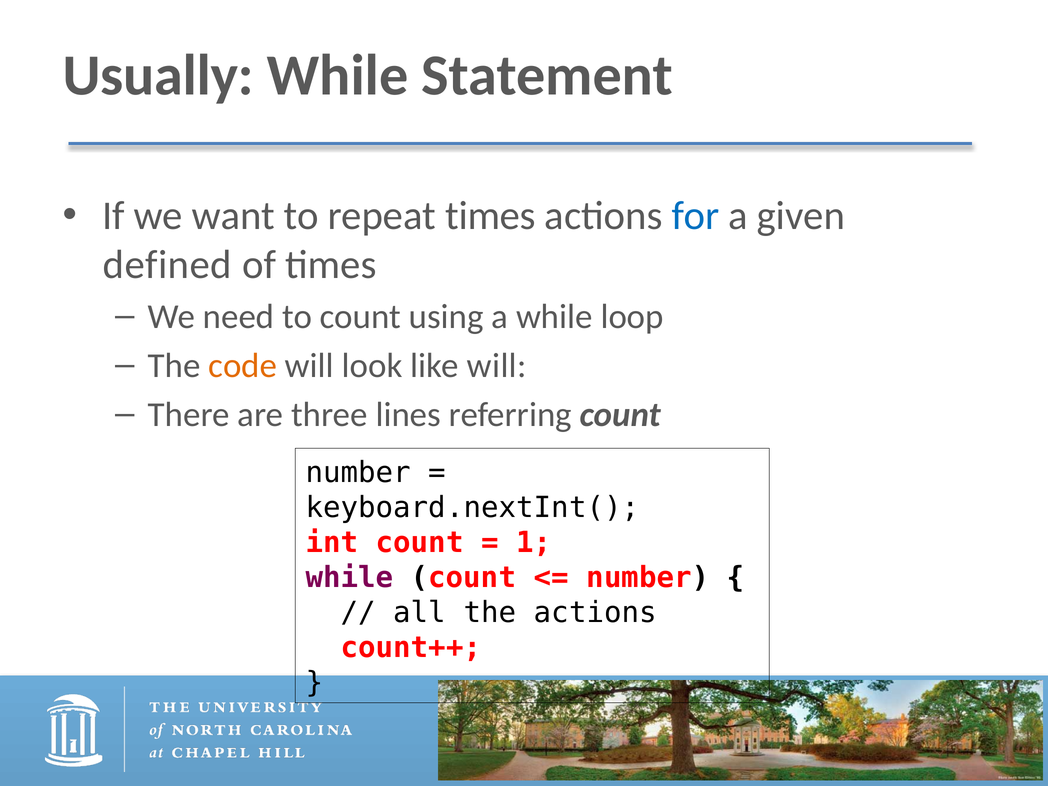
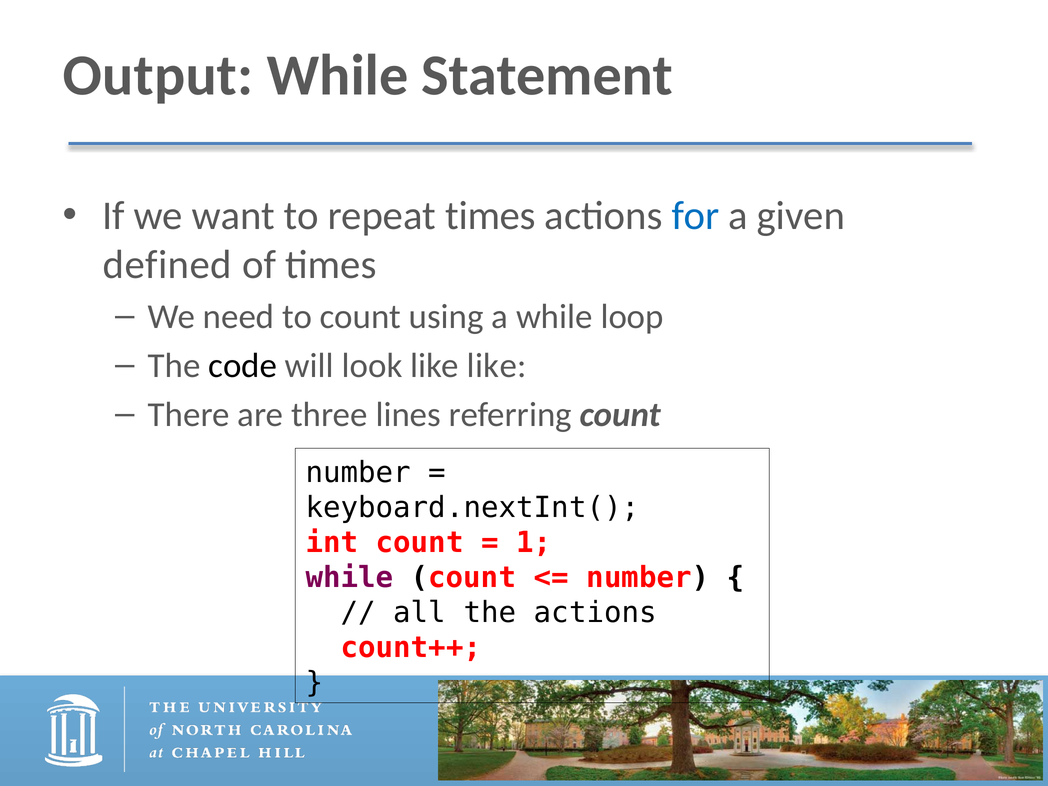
Usually: Usually -> Output (158, 76)
code colour: orange -> black (243, 366)
like will: will -> like (497, 366)
